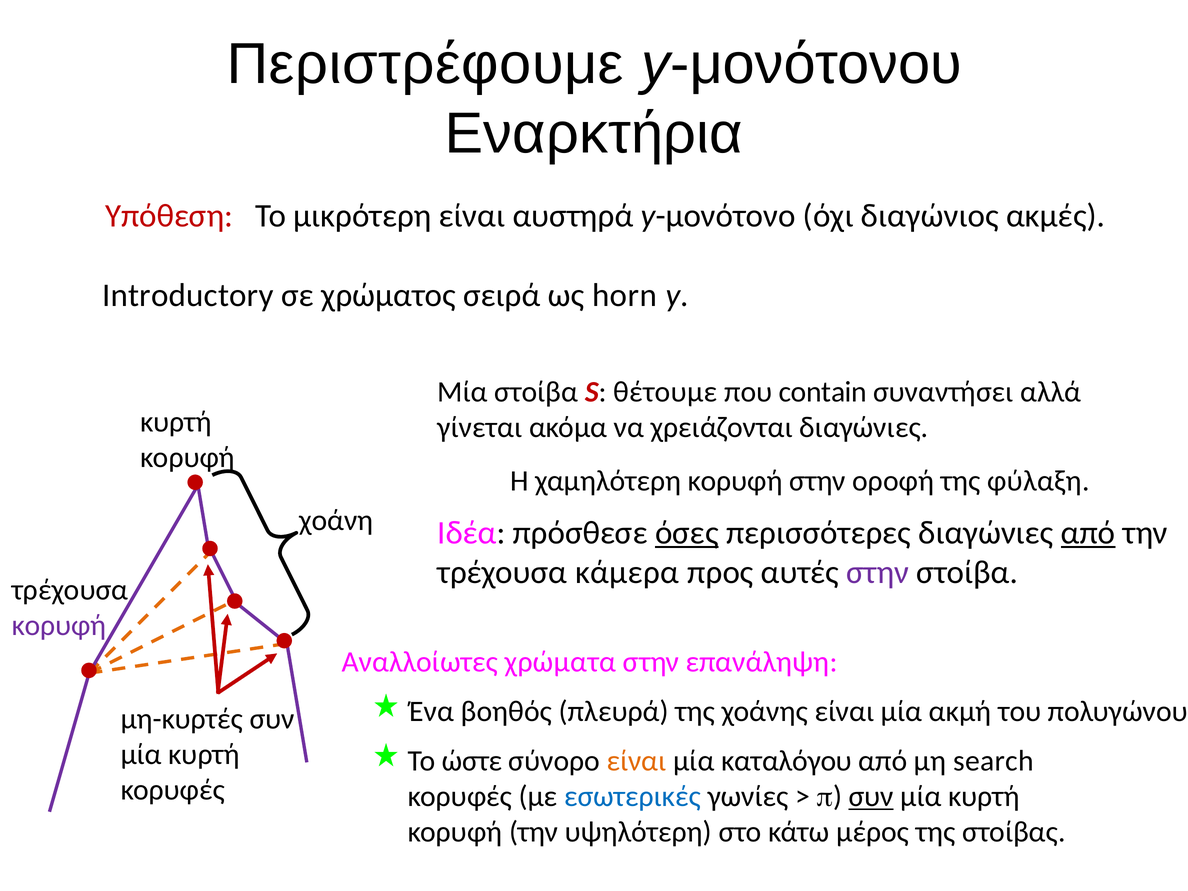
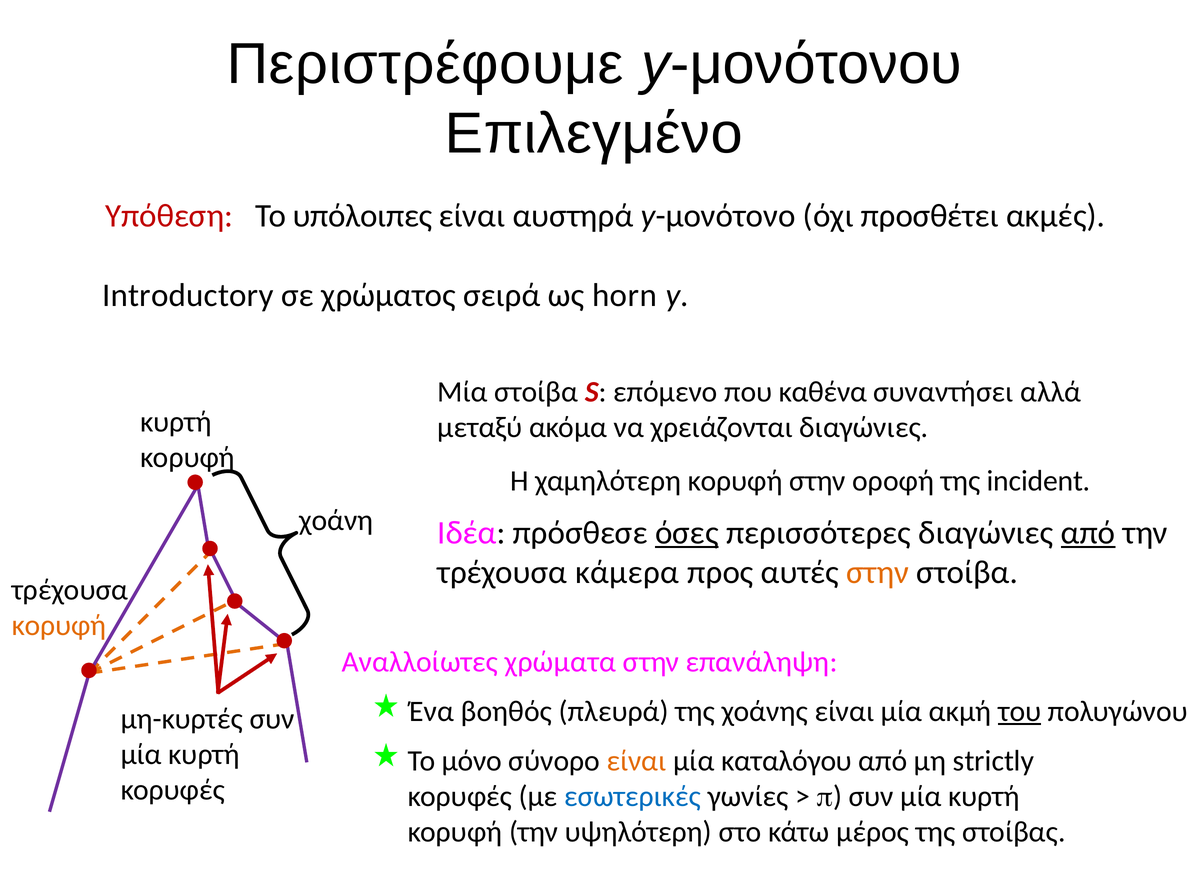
Εναρκτήρια: Εναρκτήρια -> Επιλεγμένο (594, 134)
μικρότερη: μικρότερη -> υπόλοιπες (363, 216)
διαγώνιος: διαγώνιος -> προσθέτει (930, 216)
θέτουμε: θέτουμε -> επόμενο (665, 392)
contain: contain -> καθένα (823, 392)
γίνεται: γίνεται -> μεταξύ (480, 428)
φύλαξη: φύλαξη -> incident (1039, 481)
στην colour: purple -> orange (878, 572)
κορυφή colour: purple -> orange (59, 626)
του underline: none -> present (1020, 711)
ώστε: ώστε -> μόνο (472, 761)
search: search -> strictly (994, 761)
συν underline: present -> none (871, 796)
